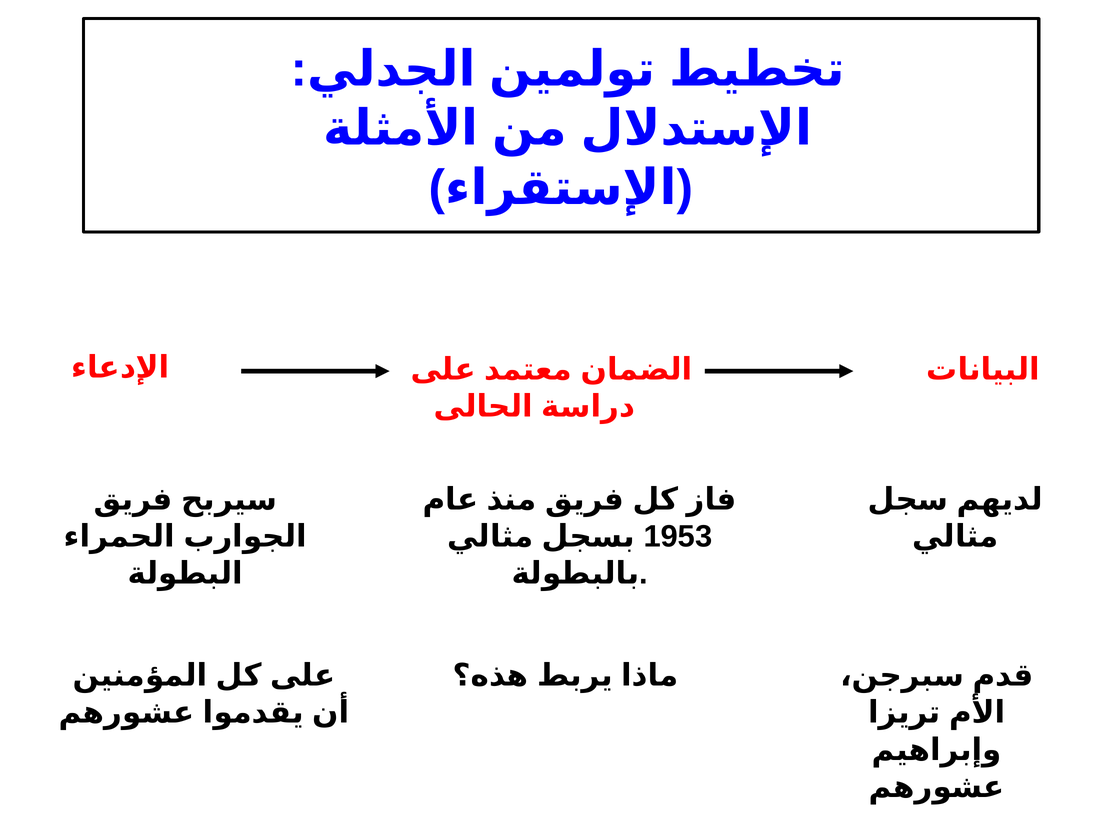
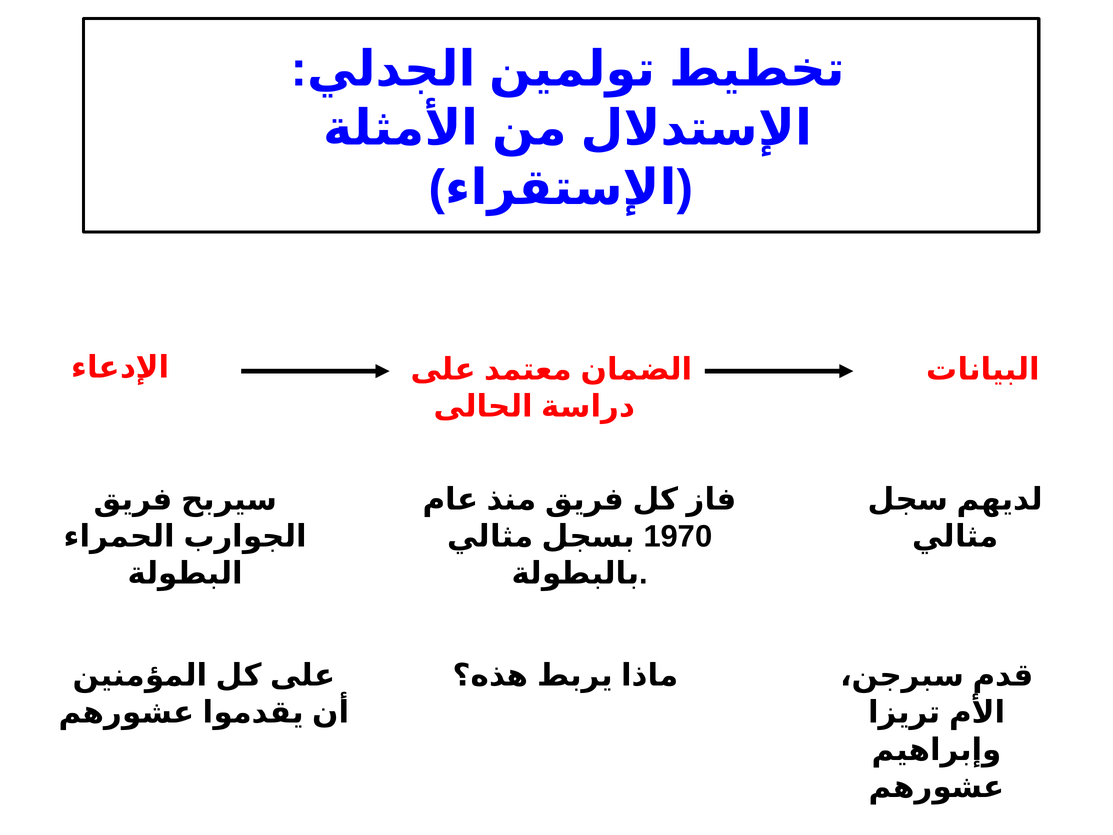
1953: 1953 -> 1970 (678, 536)
